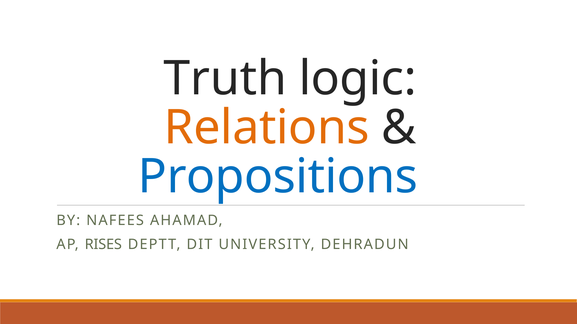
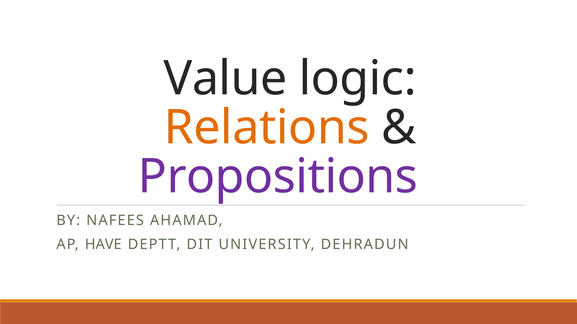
Truth: Truth -> Value (225, 79)
Propositions colour: blue -> purple (278, 177)
RISES: RISES -> HAVE (103, 245)
